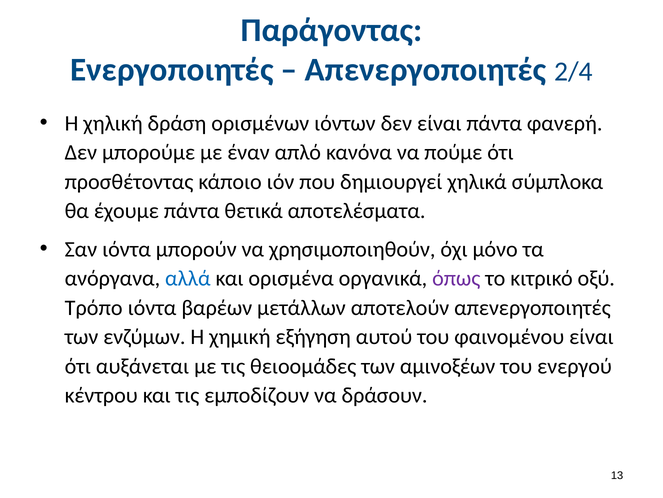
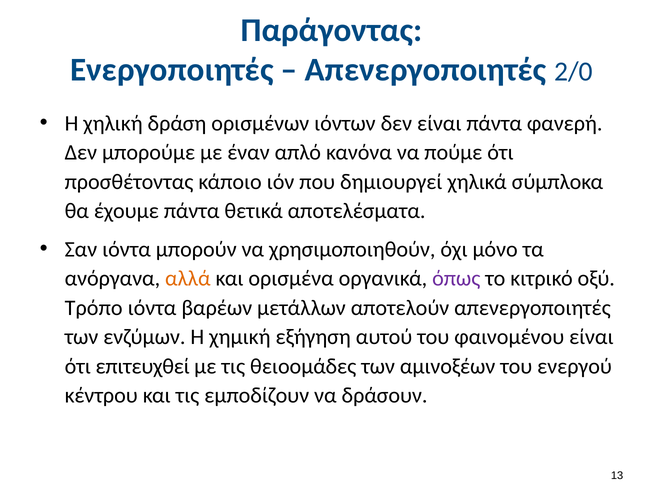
2/4: 2/4 -> 2/0 (573, 72)
αλλά colour: blue -> orange (188, 278)
αυξάνεται: αυξάνεται -> επιτευχθεί (143, 366)
